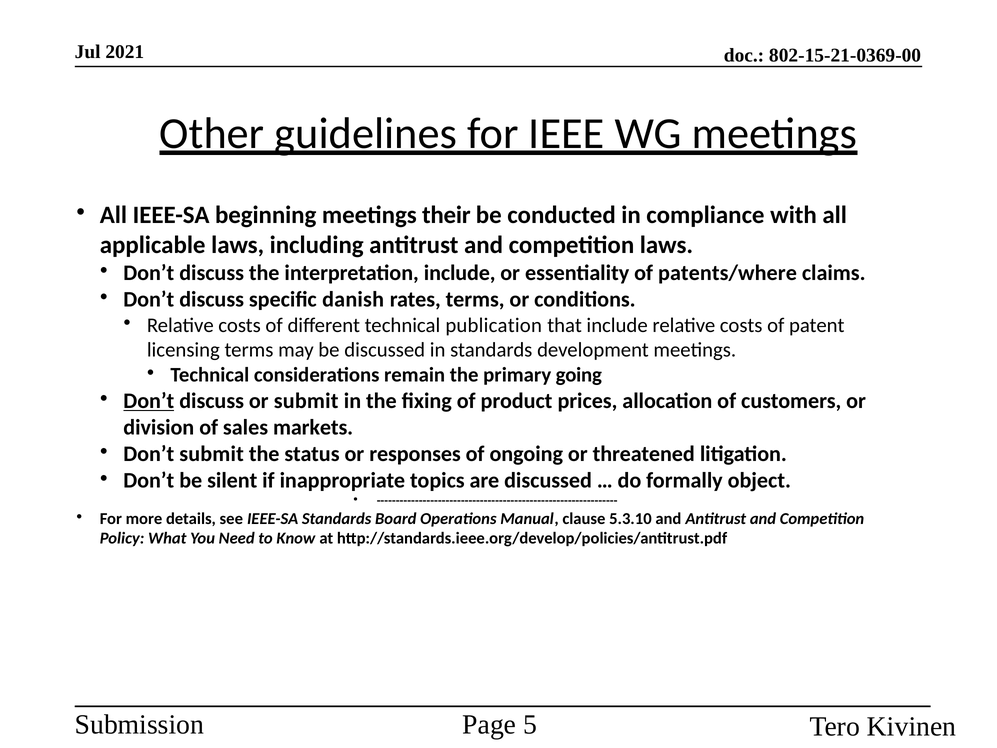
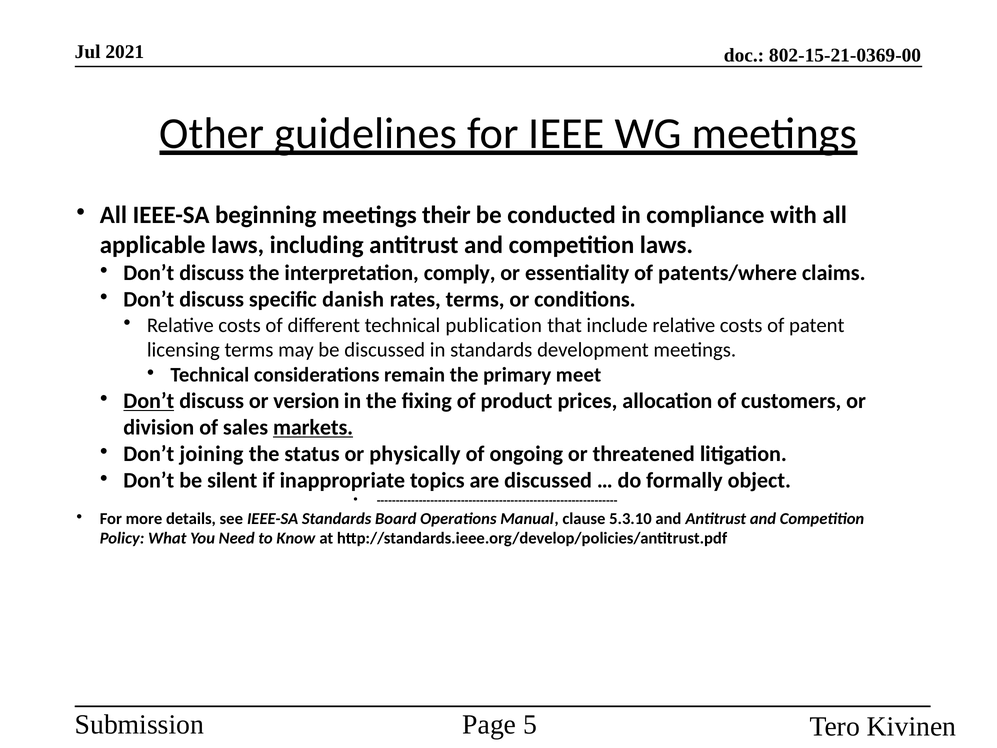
interpretation include: include -> comply (460, 273)
going: going -> meet (579, 375)
or submit: submit -> version (306, 401)
markets underline: none -> present (313, 427)
Don’t submit: submit -> joining (212, 454)
responses: responses -> physically (415, 454)
